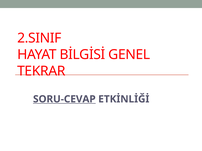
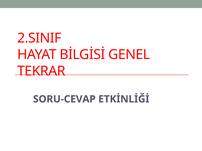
SORU-CEVAP underline: present -> none (64, 99)
